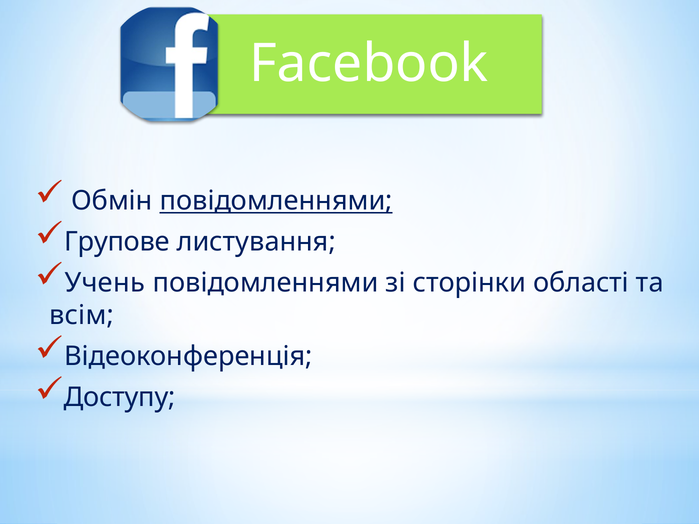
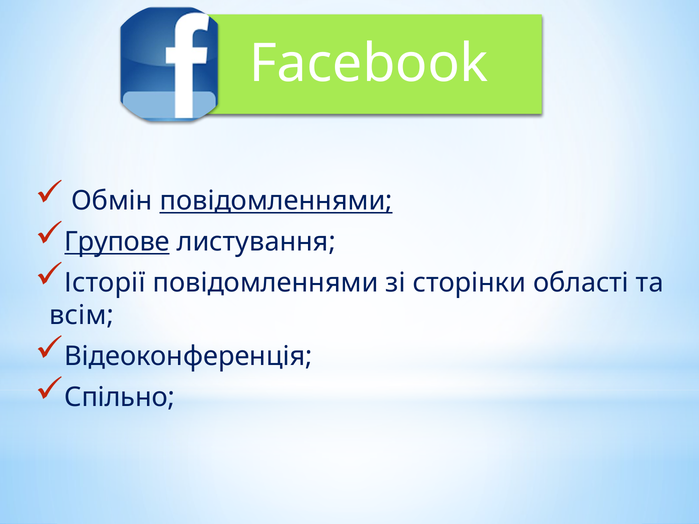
Групове underline: none -> present (117, 242)
Учень: Учень -> Історії (105, 283)
Доступу: Доступу -> Спільно (120, 398)
